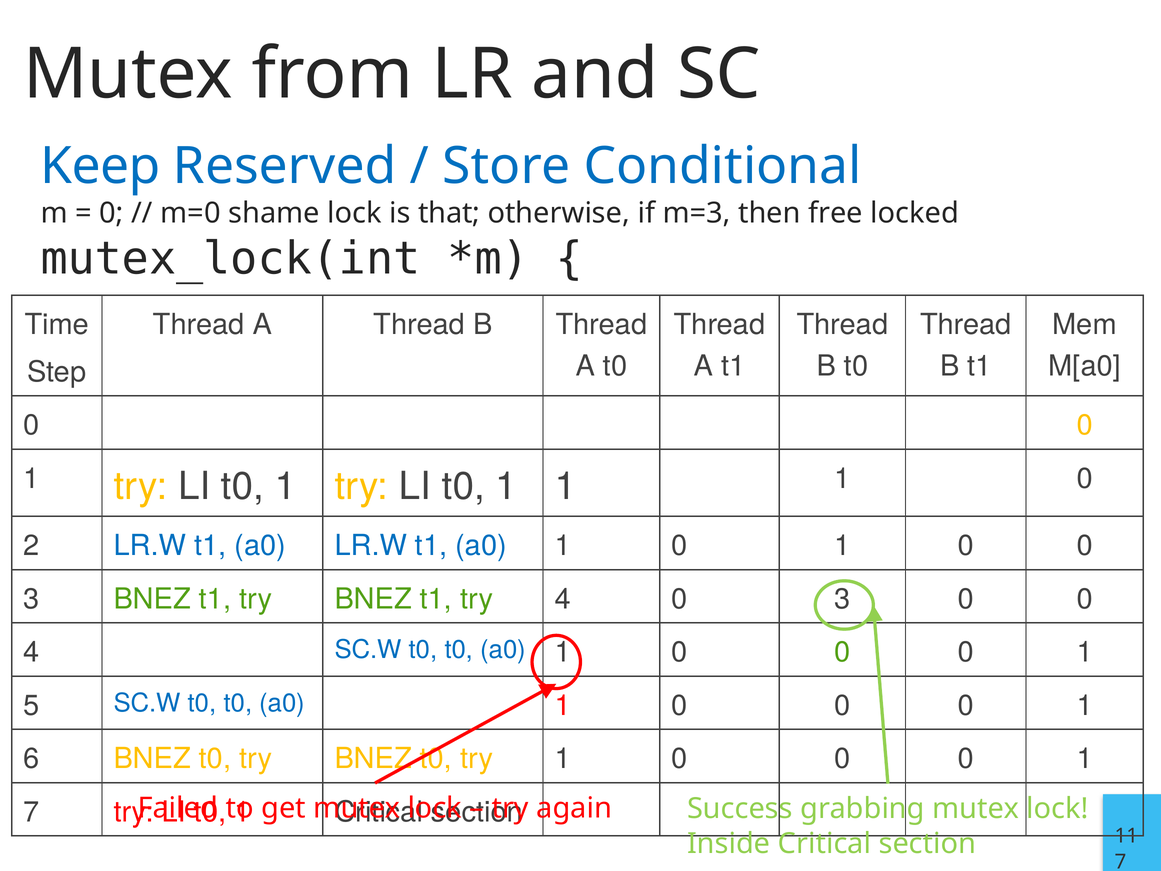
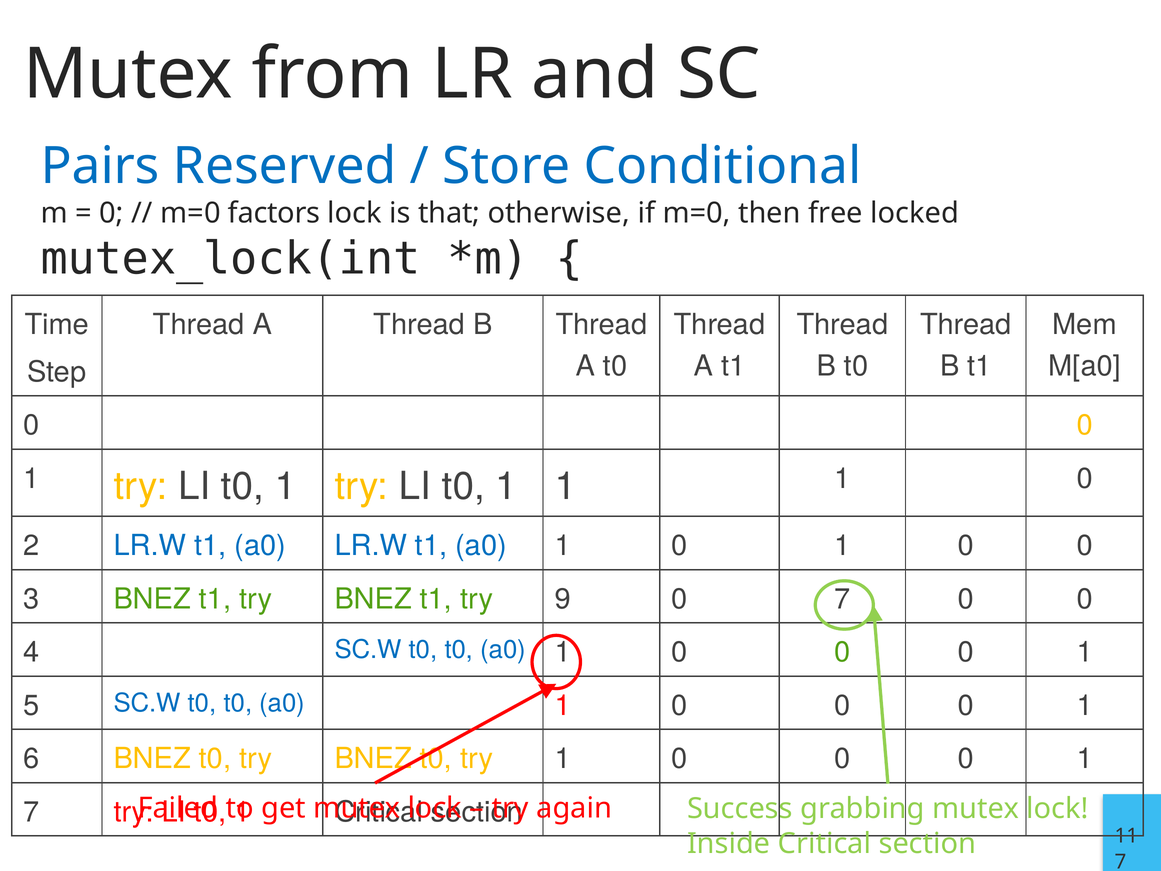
Keep: Keep -> Pairs (100, 166)
shame: shame -> factors (274, 213)
if m=3: m=3 -> m=0 (697, 213)
try 4: 4 -> 9 (563, 599)
3: 3 -> 7 (842, 599)
